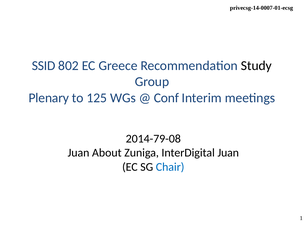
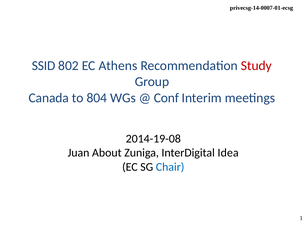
Greece: Greece -> Athens (118, 66)
Study colour: black -> red (256, 66)
Plenary: Plenary -> Canada (49, 98)
125: 125 -> 804 (97, 98)
2014-79-08: 2014-79-08 -> 2014-19-08 (153, 139)
InterDigital Juan: Juan -> Idea (228, 153)
